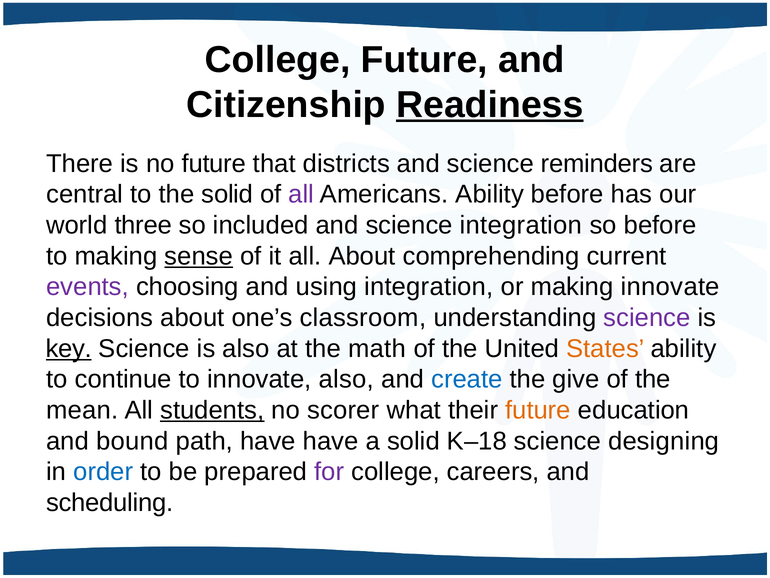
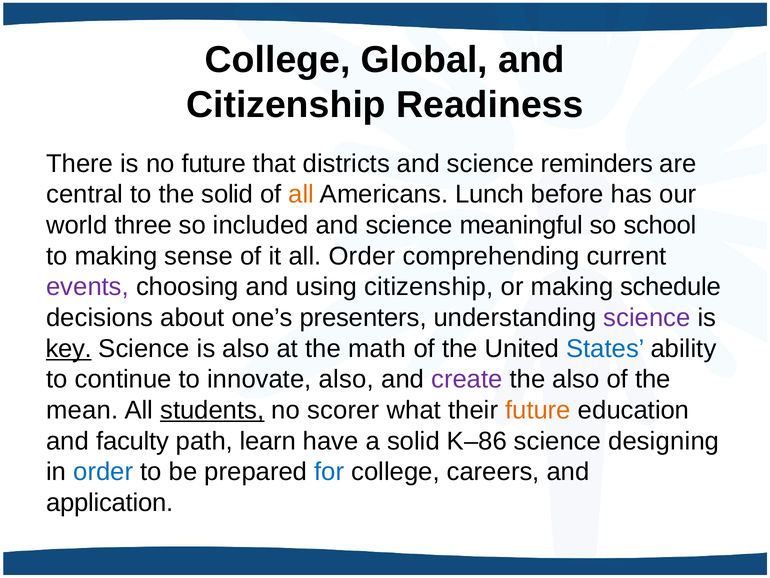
College Future: Future -> Global (424, 60)
Readiness underline: present -> none (490, 105)
all colour: purple -> orange (301, 194)
Americans Ability: Ability -> Lunch (490, 194)
science integration: integration -> meaningful (521, 225)
so before: before -> school (660, 225)
sense underline: present -> none (199, 256)
all About: About -> Order (362, 256)
using integration: integration -> citizenship (429, 287)
making innovate: innovate -> schedule (671, 287)
classroom: classroom -> presenters (363, 317)
States colour: orange -> blue (605, 348)
create colour: blue -> purple (467, 379)
the give: give -> also (576, 379)
bound: bound -> faculty (133, 441)
path have: have -> learn (268, 441)
K–18: K–18 -> K–86 (477, 441)
for colour: purple -> blue (329, 471)
scheduling: scheduling -> application (110, 502)
